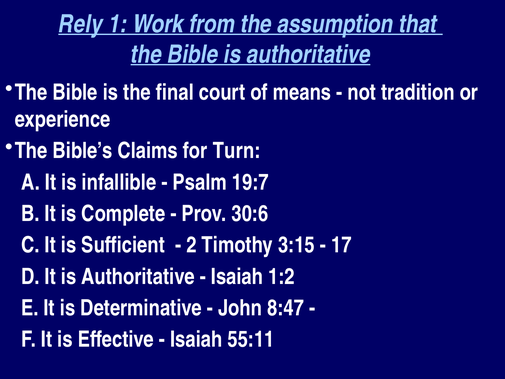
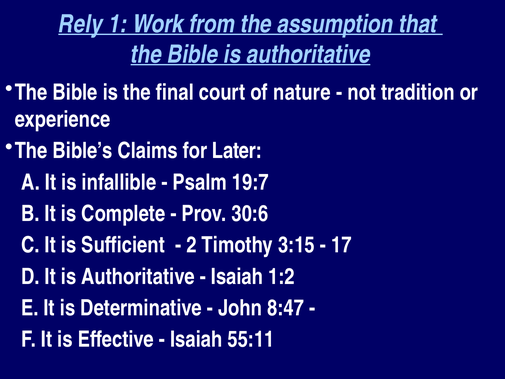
means: means -> nature (302, 92)
Turn: Turn -> Later (237, 151)
